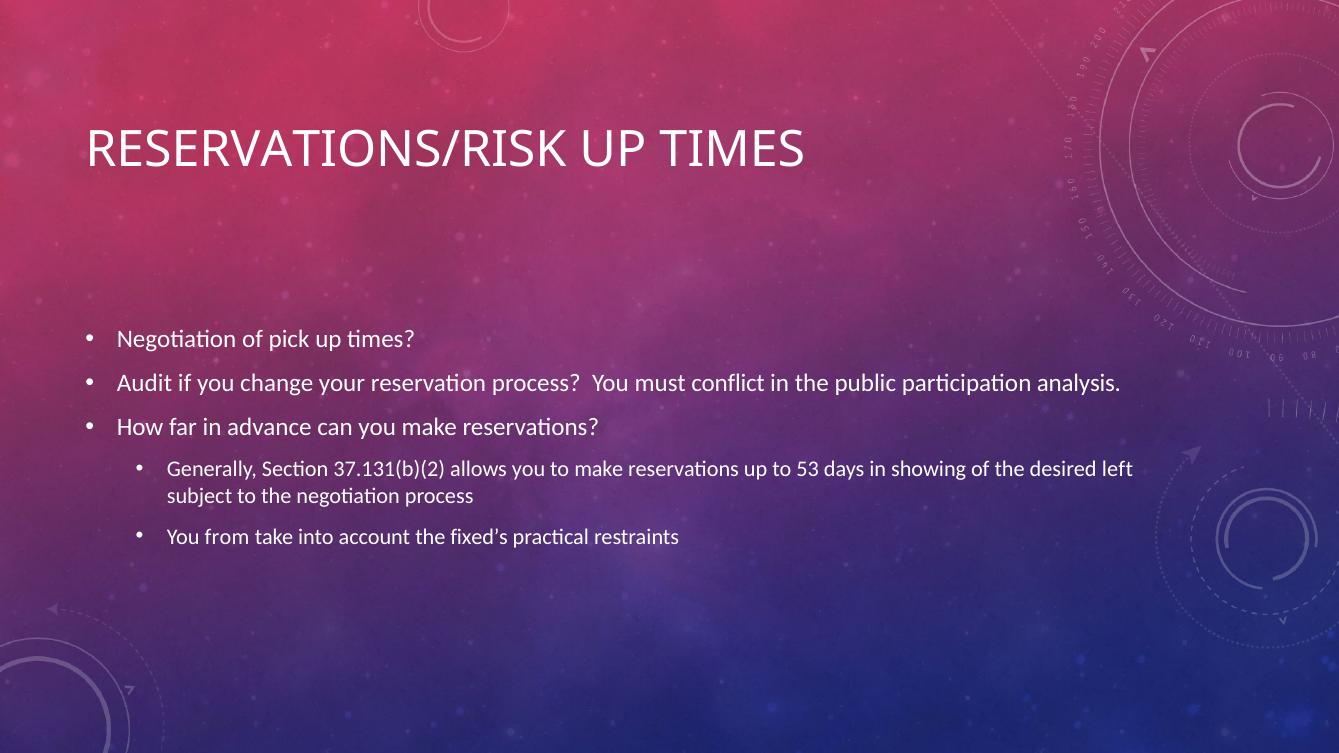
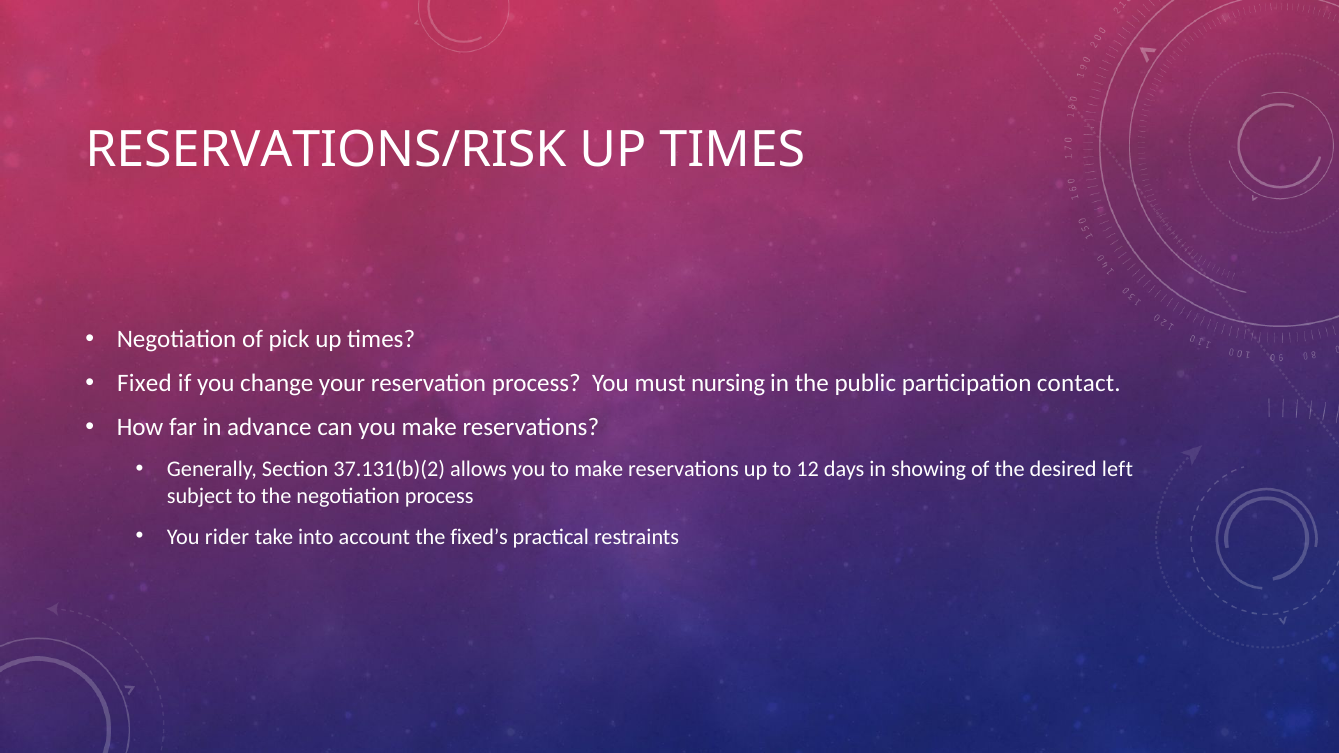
Audit: Audit -> Fixed (144, 383)
conflict: conflict -> nursing (728, 383)
analysis: analysis -> contact (1079, 383)
53: 53 -> 12 (808, 470)
from: from -> rider (227, 537)
